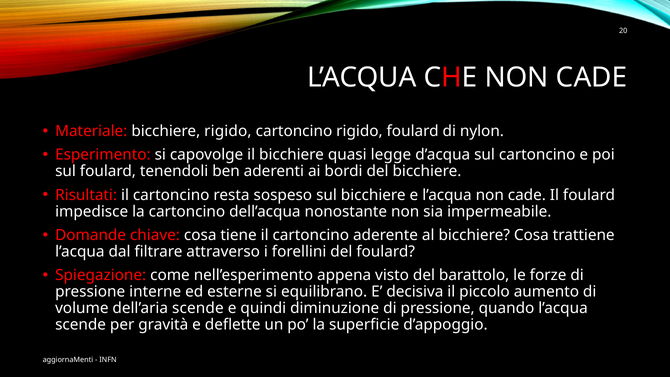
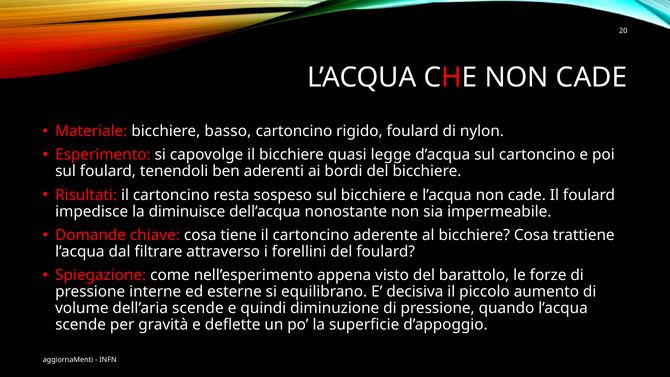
bicchiere rigido: rigido -> basso (228, 131)
la cartoncino: cartoncino -> diminuisce (187, 211)
